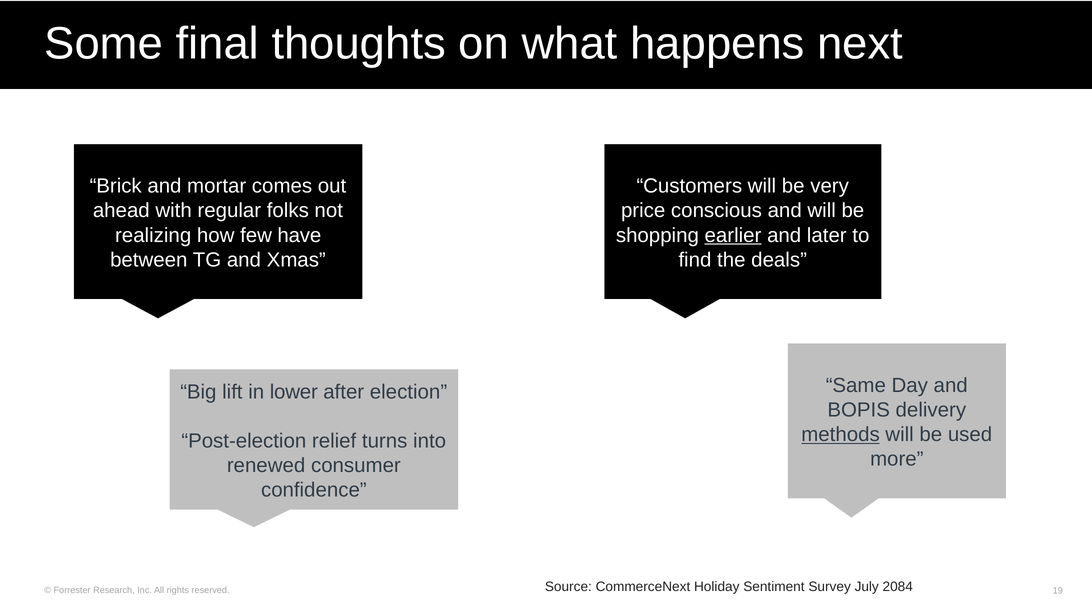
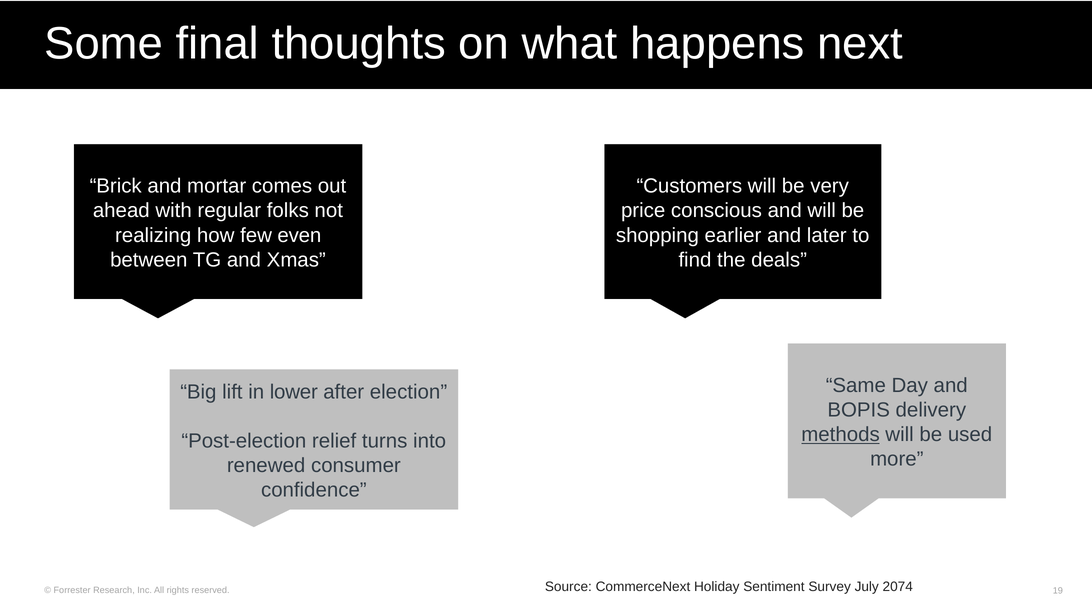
have: have -> even (299, 235)
earlier underline: present -> none (733, 235)
2084: 2084 -> 2074 (898, 587)
